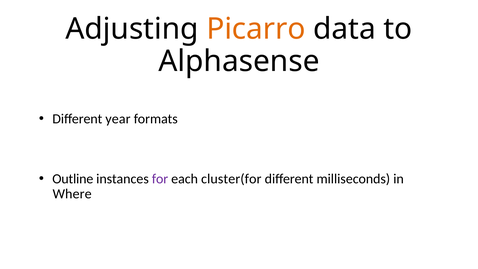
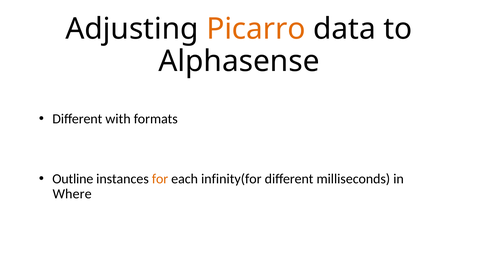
year: year -> with (118, 119)
for colour: purple -> orange (160, 179)
cluster(for: cluster(for -> infinity(for (231, 179)
